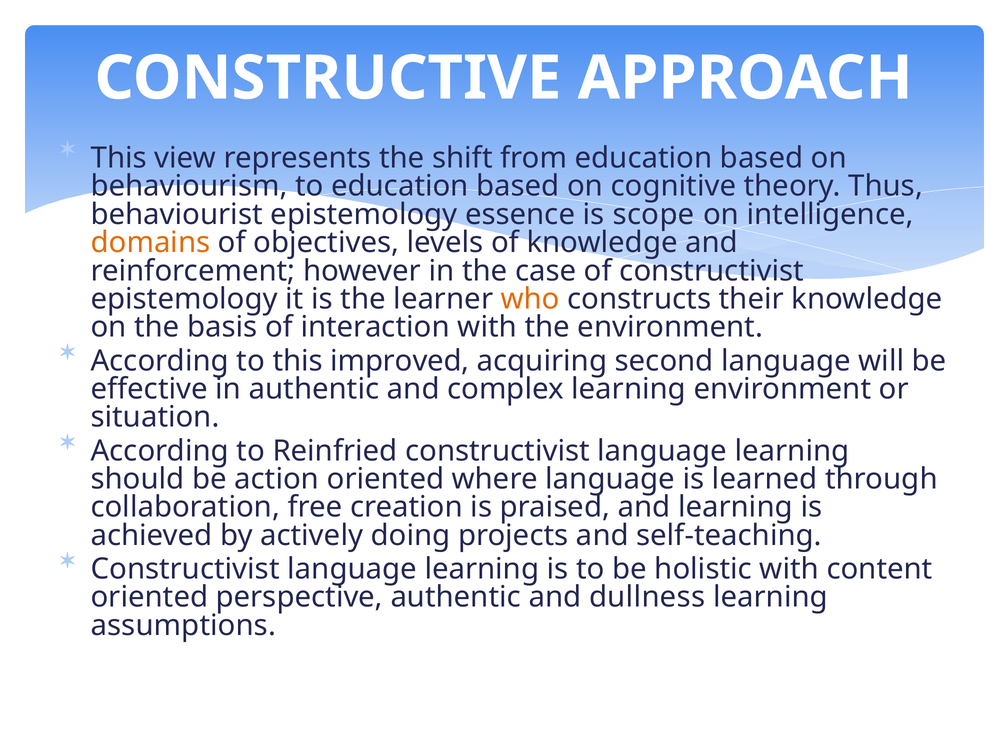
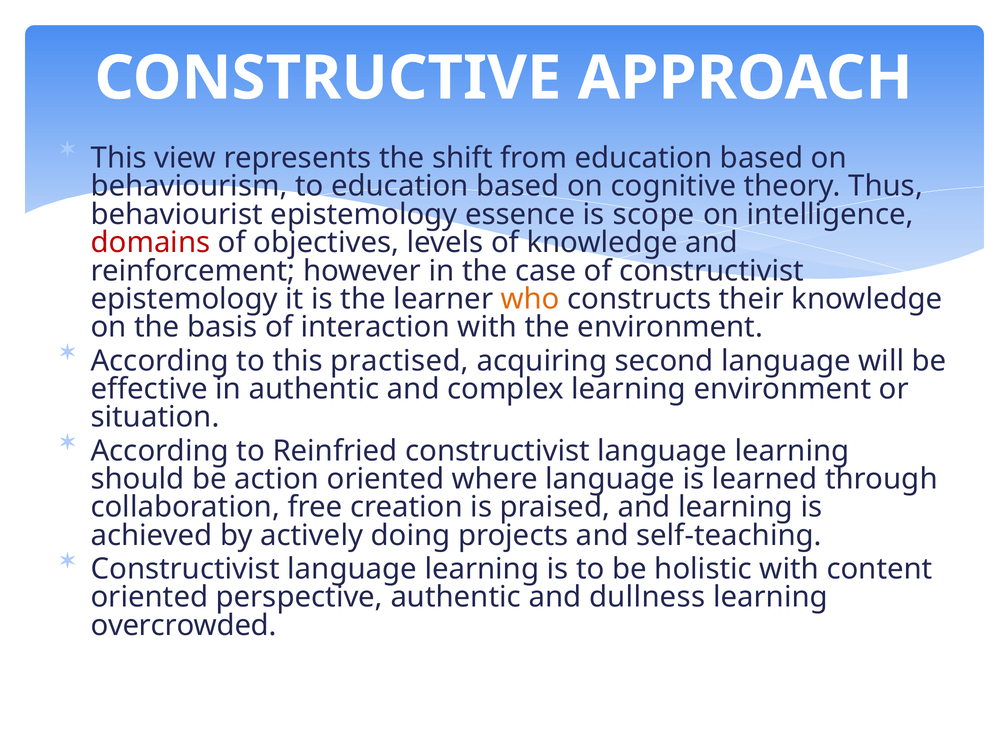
domains colour: orange -> red (151, 243)
improved: improved -> practised (400, 361)
assumptions: assumptions -> overcrowded (184, 625)
